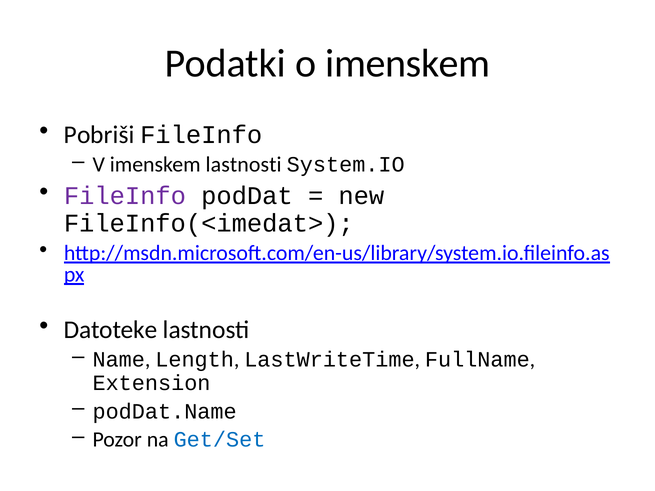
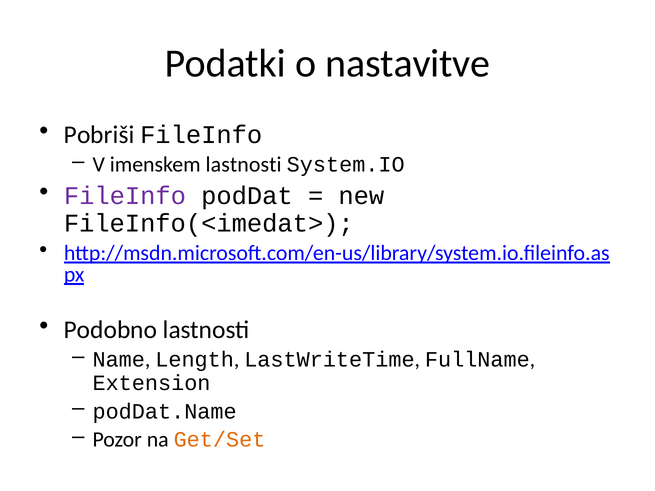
o imenskem: imenskem -> nastavitve (408, 63)
Datoteke: Datoteke -> Podobno (110, 330)
Get/Set colour: blue -> orange (219, 440)
